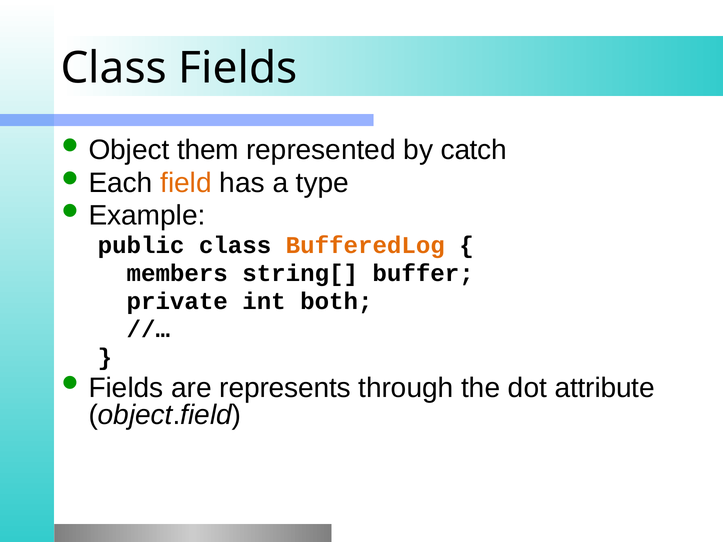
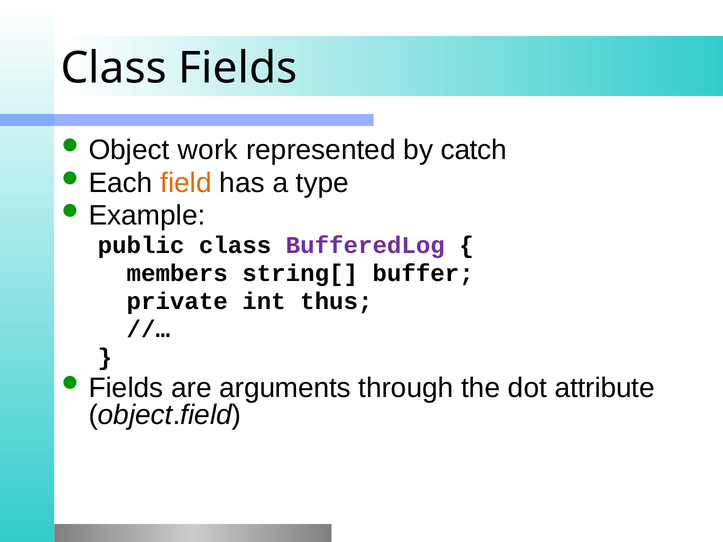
them: them -> work (208, 150)
BufferedLog colour: orange -> purple (365, 246)
both: both -> thus (336, 302)
represents: represents -> arguments (285, 388)
